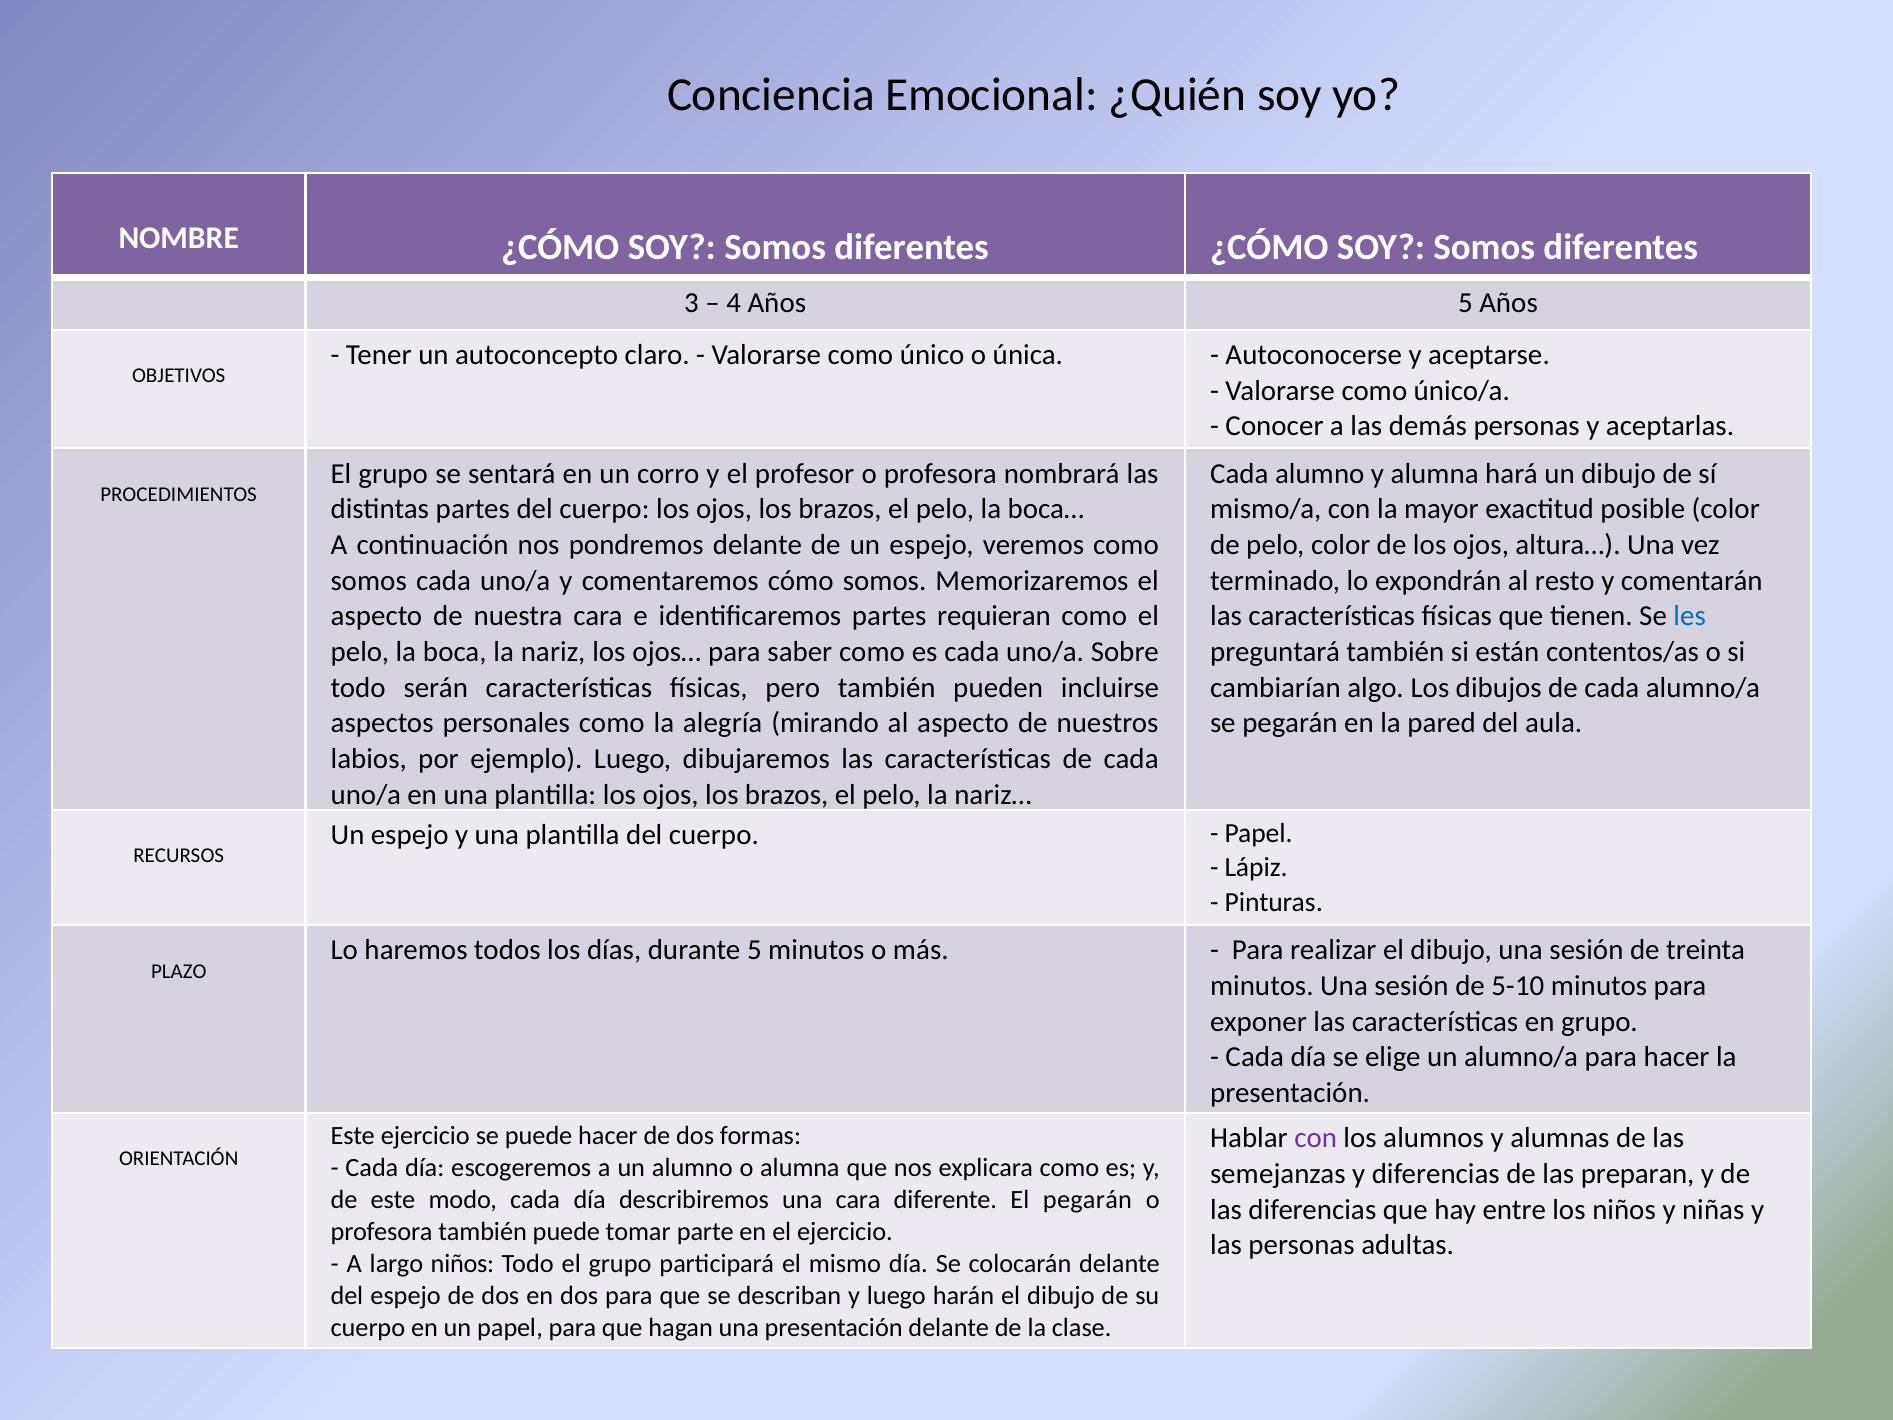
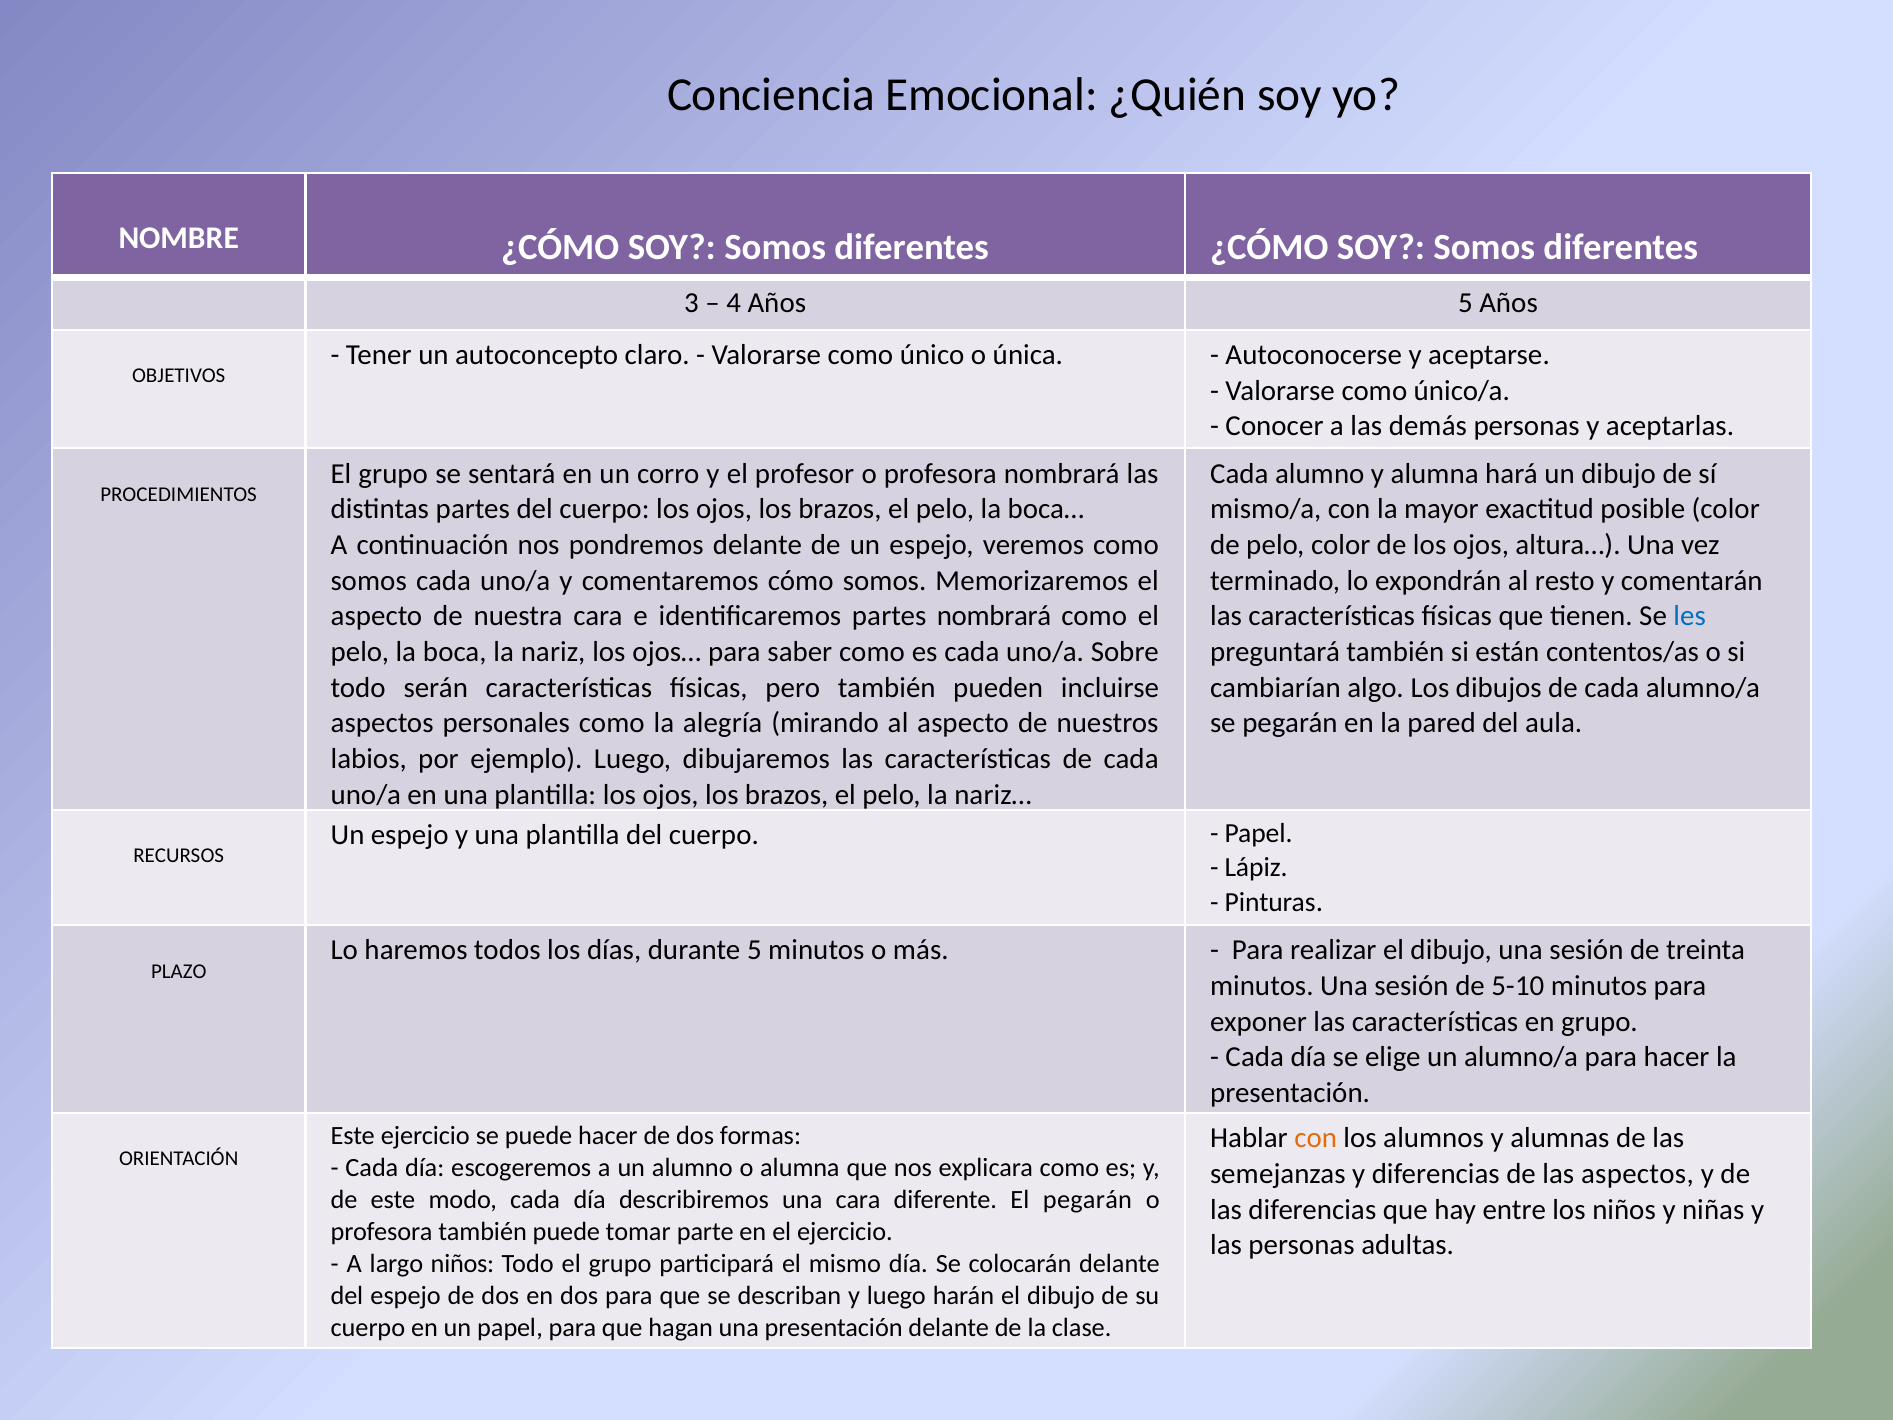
partes requieran: requieran -> nombrará (994, 616)
con colour: purple -> orange (1316, 1138)
las preparan: preparan -> aspectos (1637, 1174)
